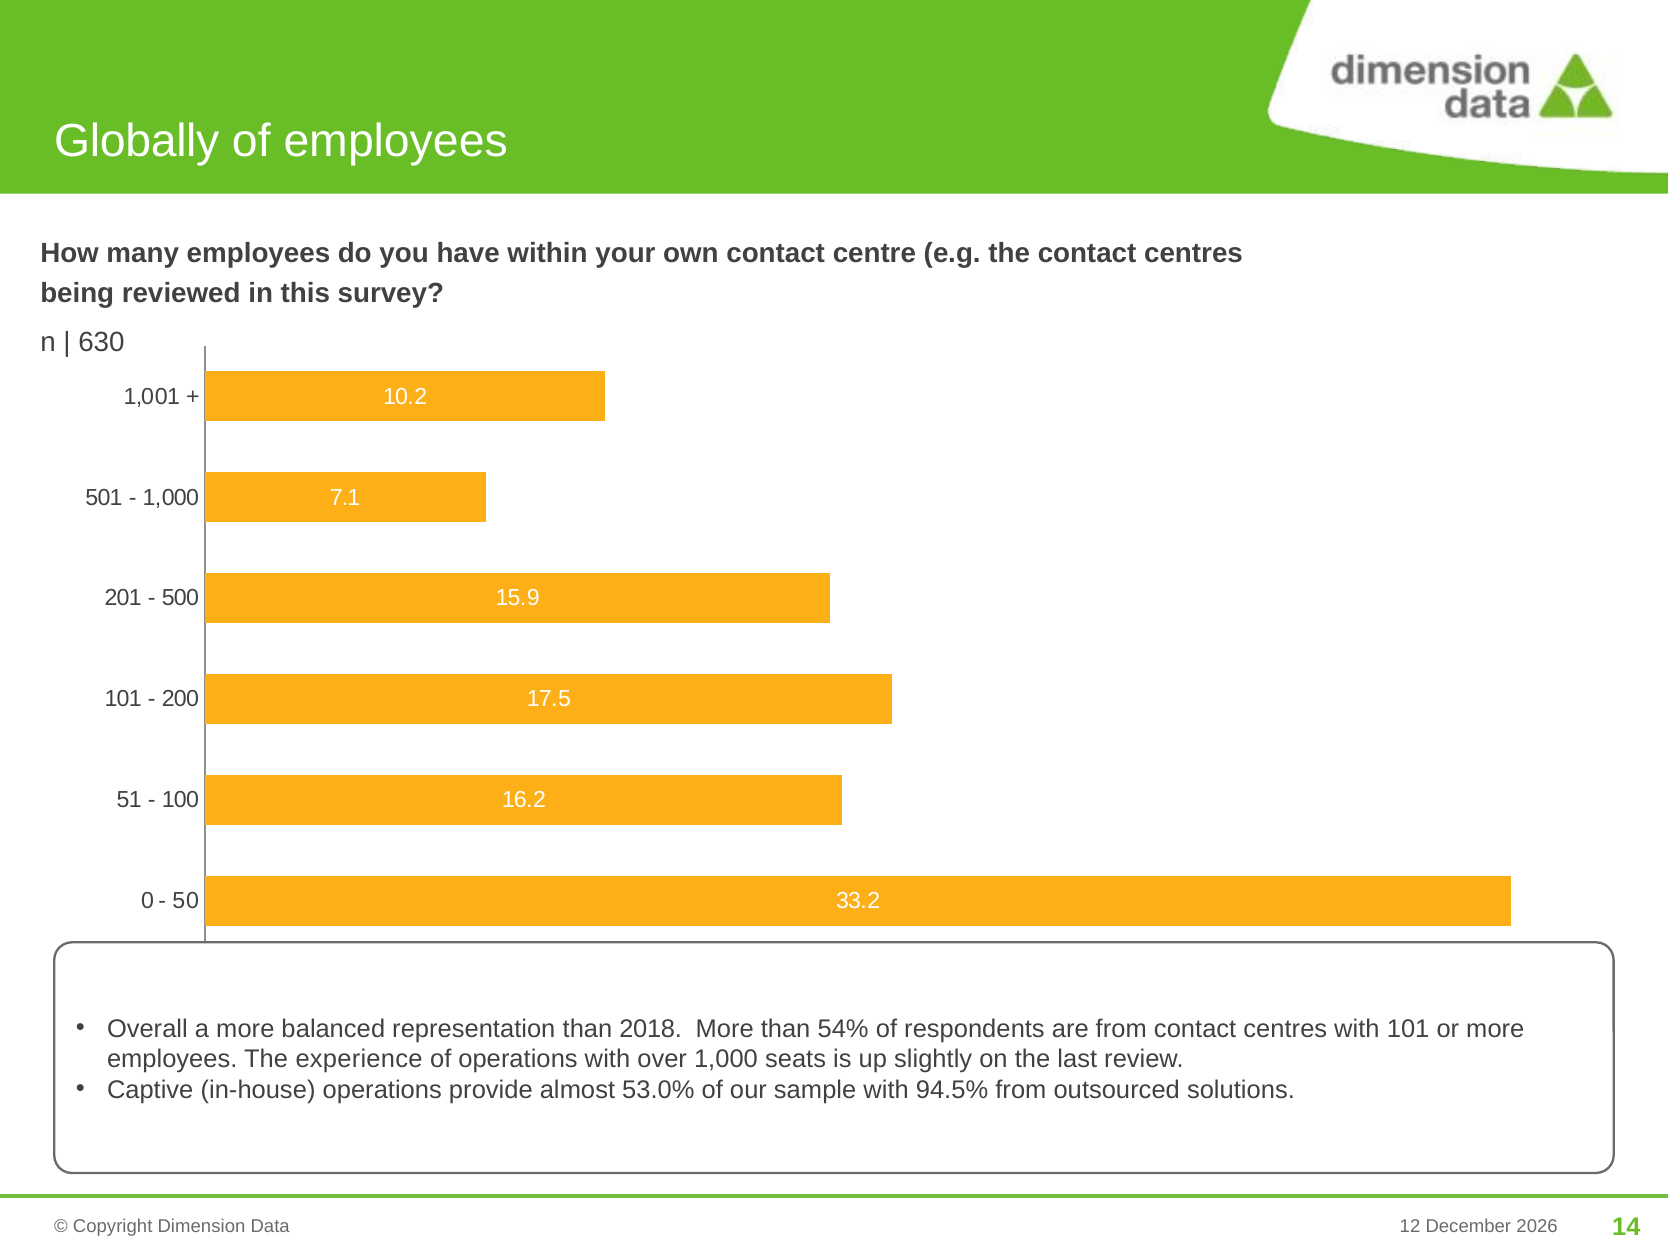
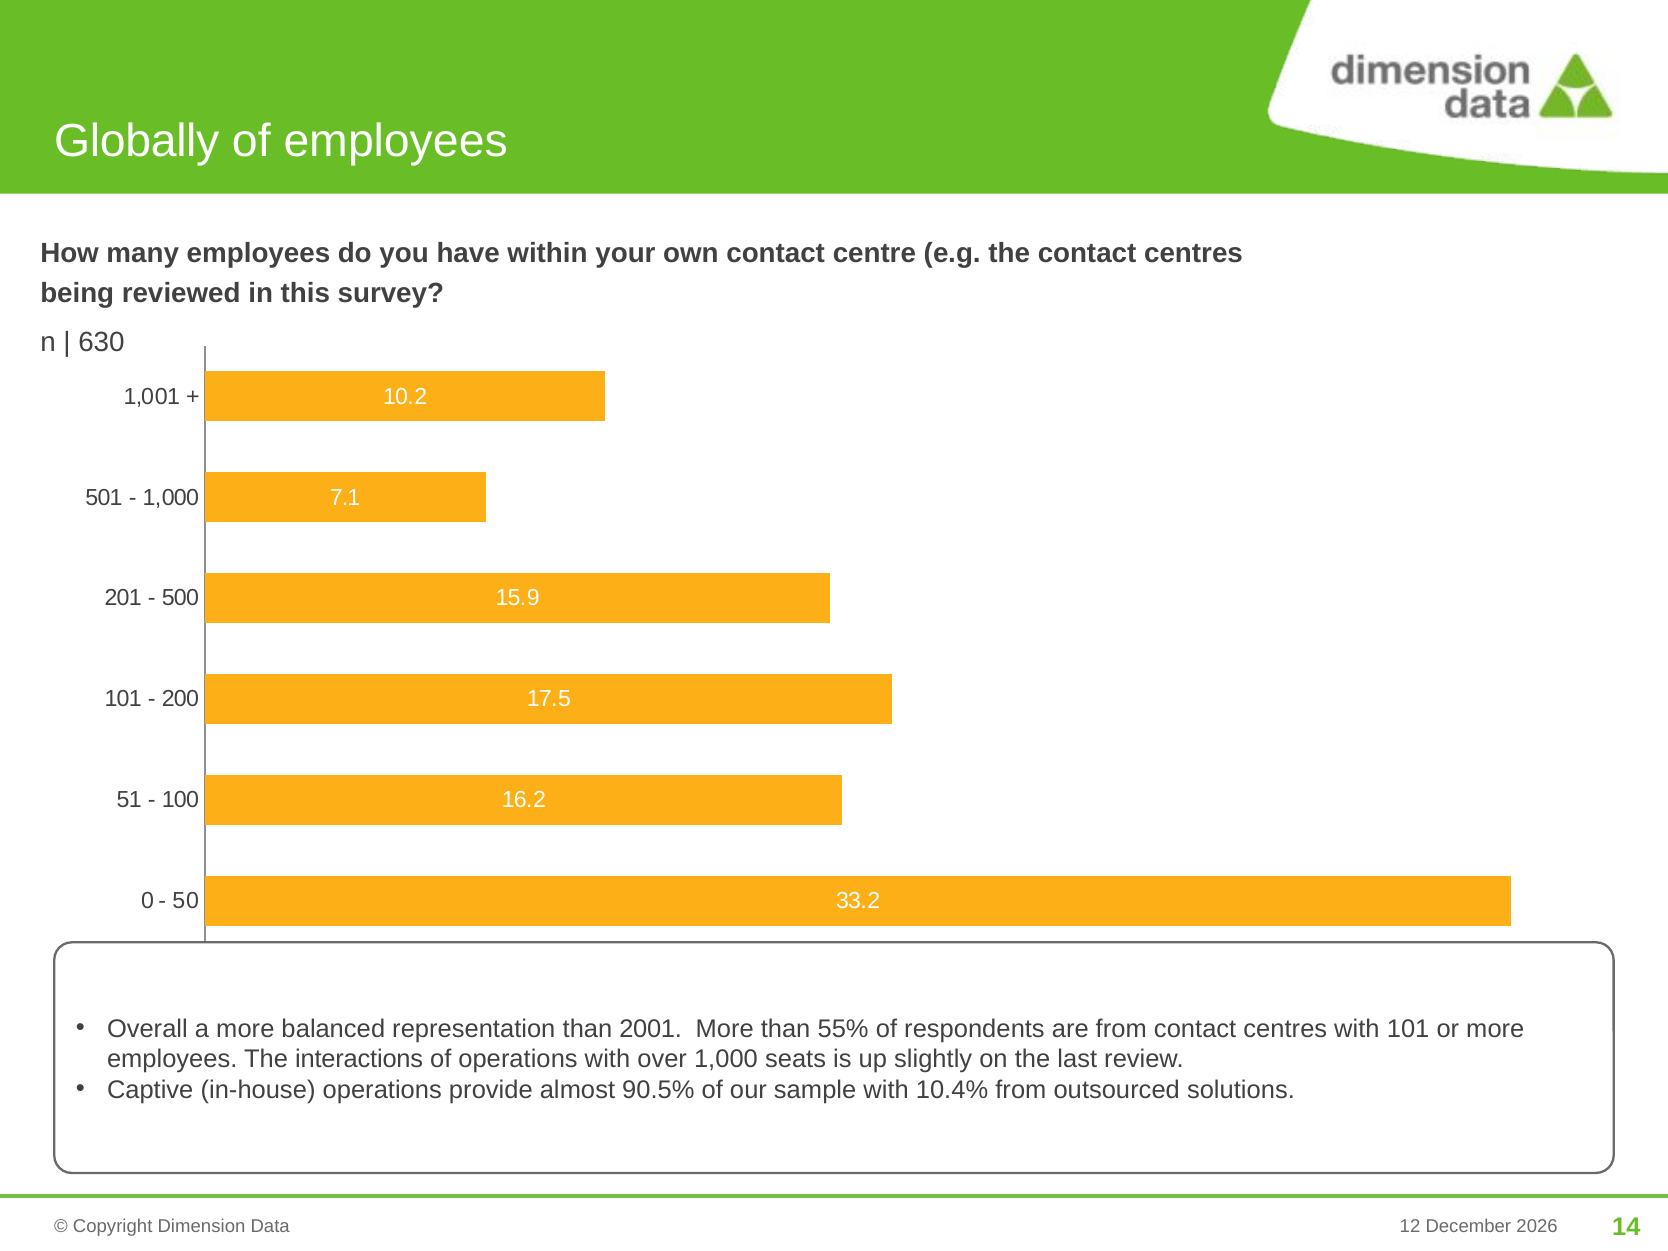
2018: 2018 -> 2001 (651, 1029)
54%: 54% -> 55% (843, 1029)
experience: experience -> interactions (359, 1059)
53.0%: 53.0% -> 90.5% (658, 1090)
94.5%: 94.5% -> 10.4% (952, 1090)
